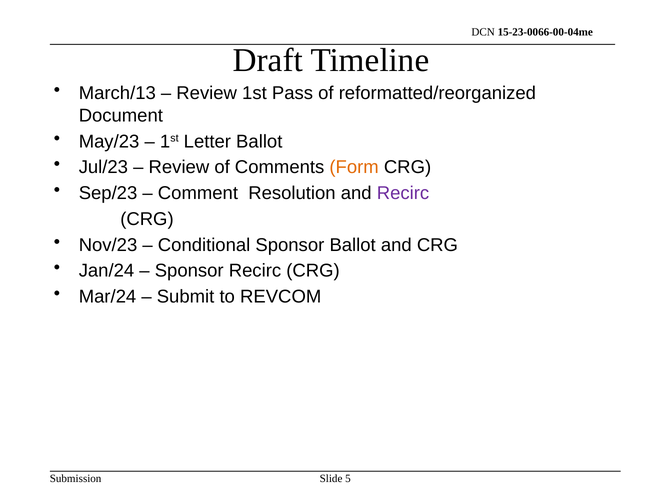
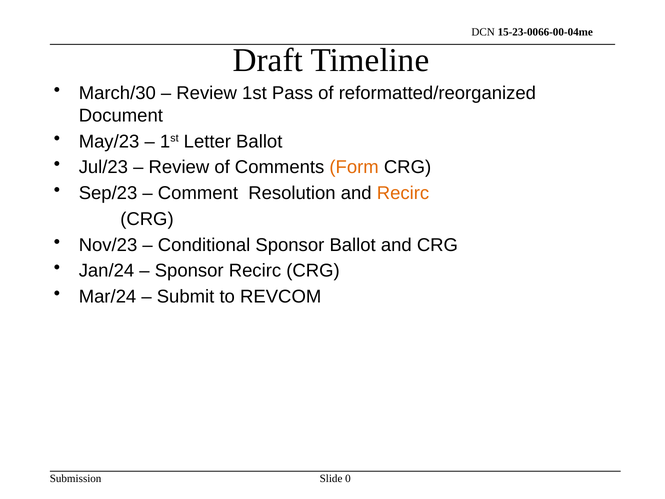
March/13: March/13 -> March/30 (117, 93)
Recirc colour: purple -> orange (403, 193)
5: 5 -> 0 (348, 478)
